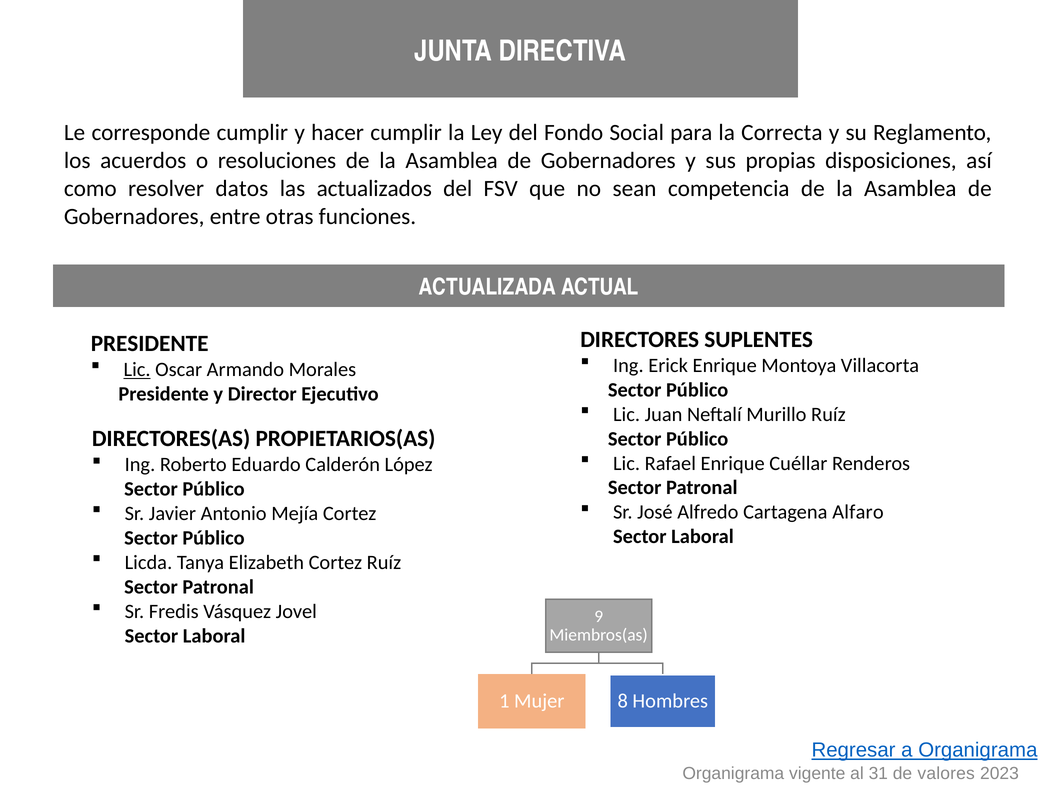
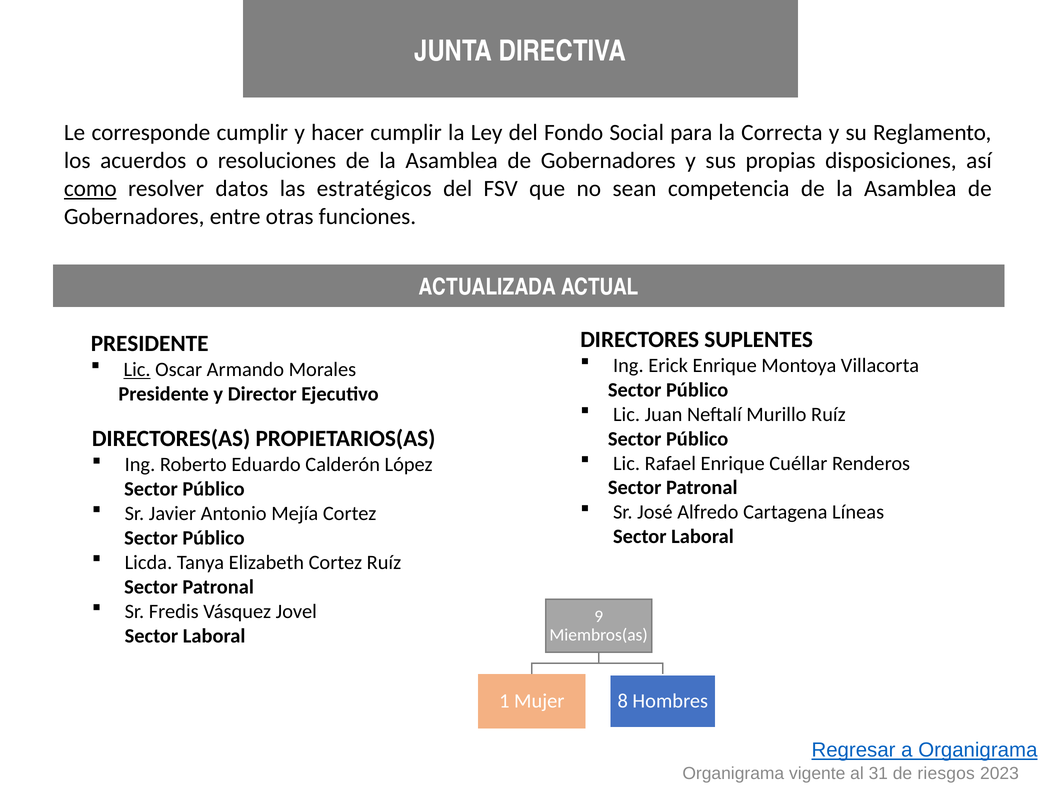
como underline: none -> present (90, 189)
actualizados: actualizados -> estratégicos (374, 189)
Alfaro: Alfaro -> Líneas (858, 513)
valores: valores -> riesgos (946, 774)
